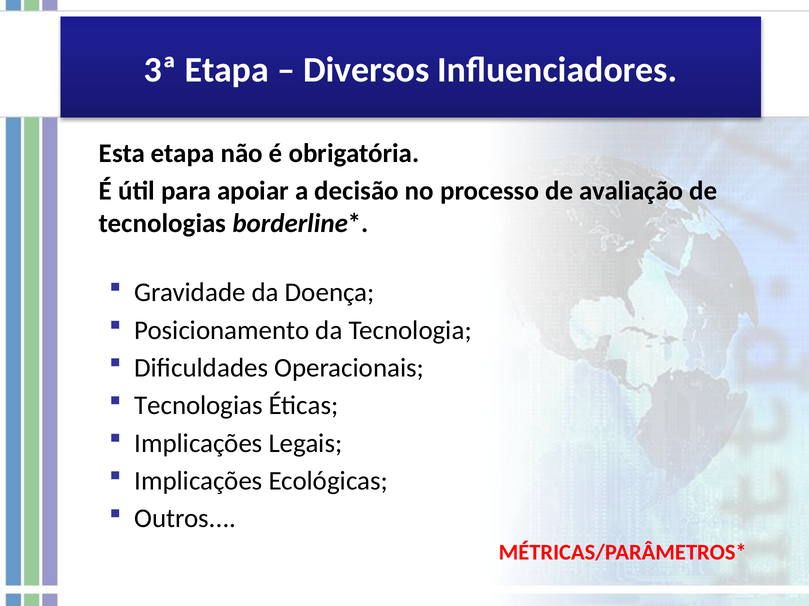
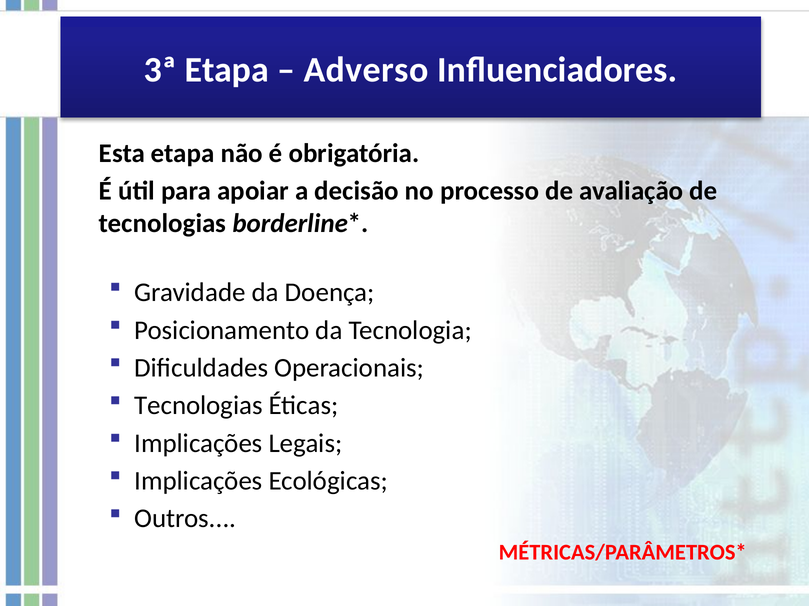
Diversos: Diversos -> Adverso (366, 70)
